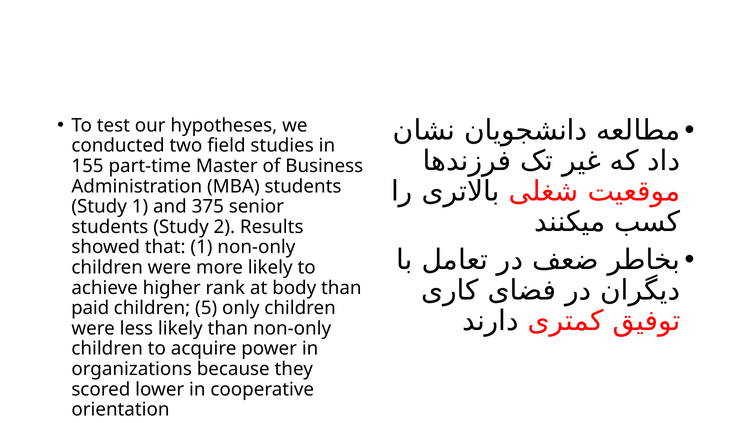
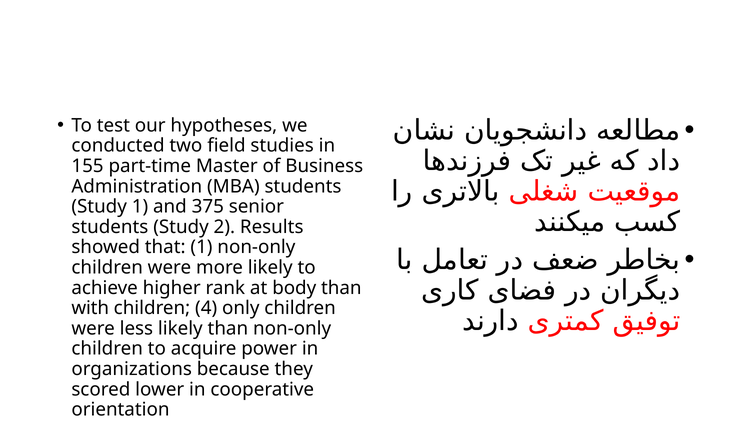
paid: paid -> with (90, 308)
5: 5 -> 4 (206, 308)
